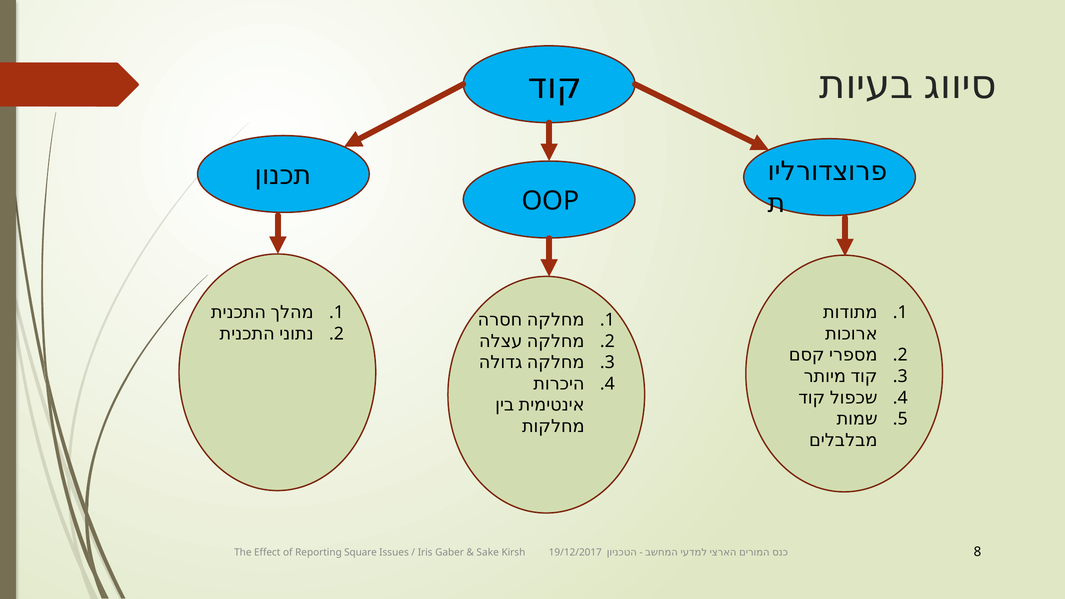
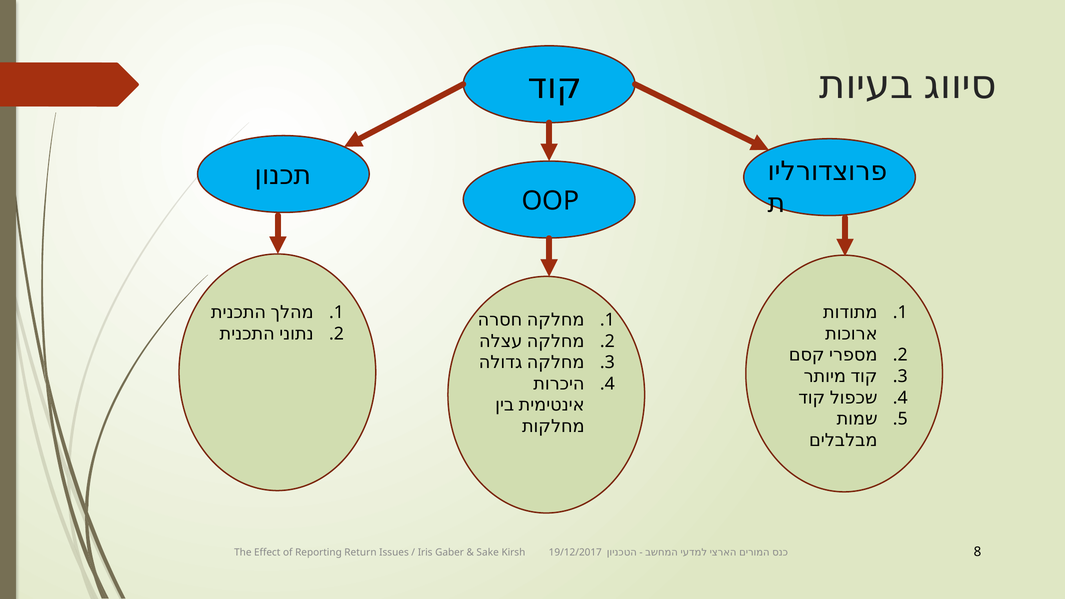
Square: Square -> Return (360, 553)
